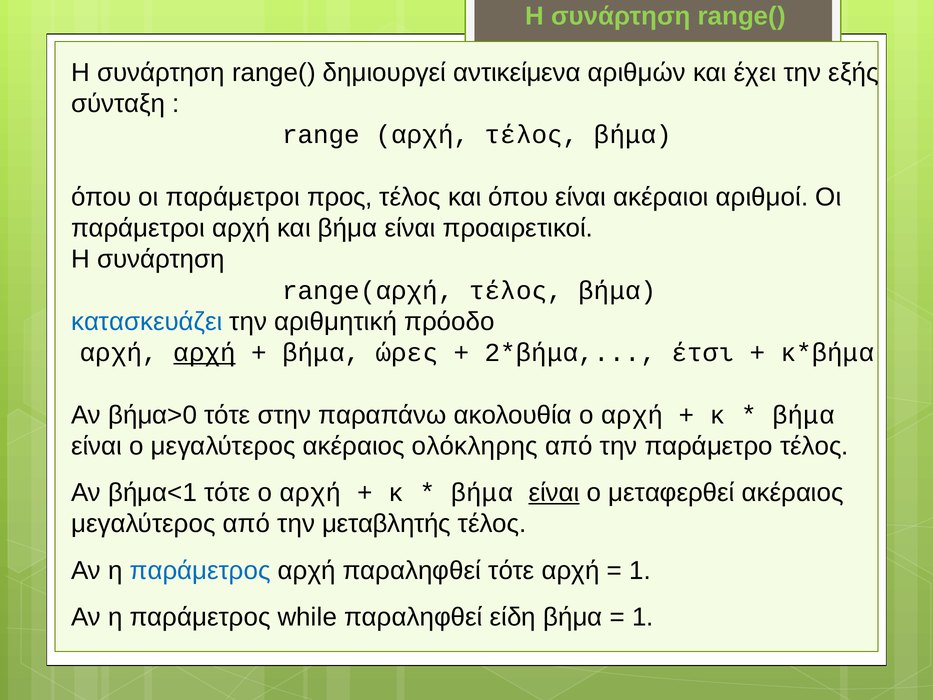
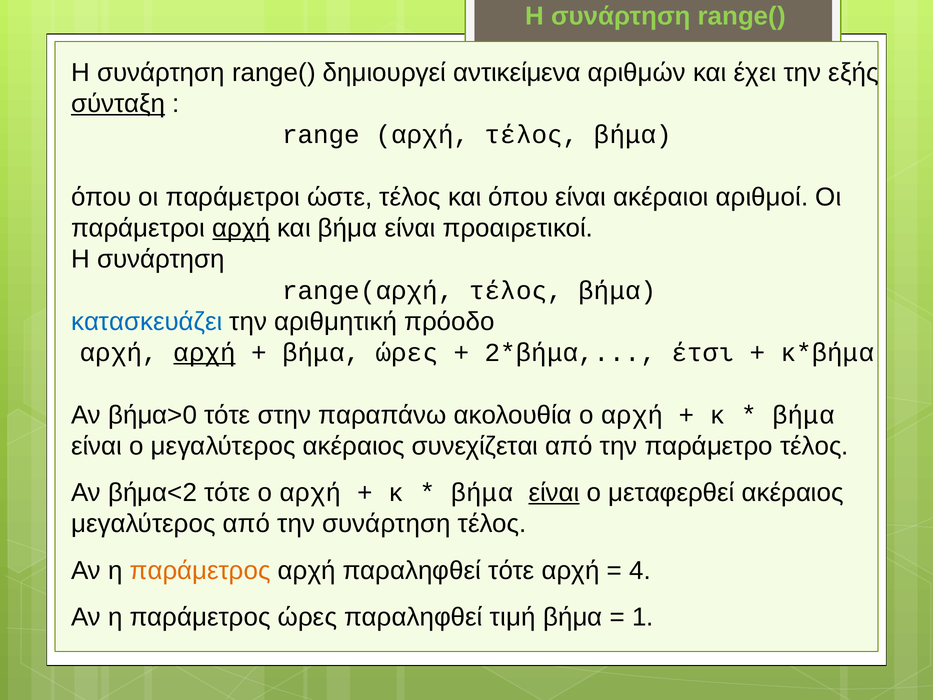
σύνταξη underline: none -> present (118, 104)
προς: προς -> ώστε (340, 197)
αρχή underline: none -> present (241, 228)
ολόκληρης: ολόκληρης -> συνεχίζεται (475, 446)
βήμα<1: βήμα<1 -> βήμα<2 (153, 493)
την μεταβλητής: μεταβλητής -> συνάρτηση (386, 524)
παράμετρος colour: blue -> orange (200, 570)
1: 1 -> 4 (640, 570)
παράμετρος while: while -> ώρες (307, 617)
είδη: είδη -> τιμή (513, 617)
